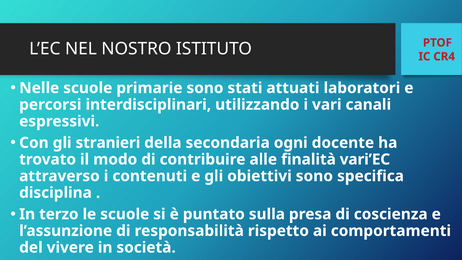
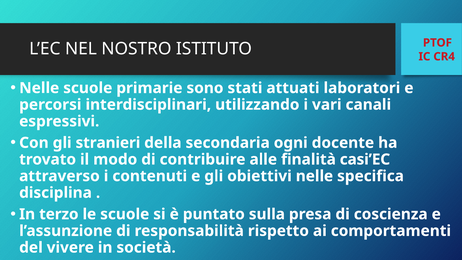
vari’EC: vari’EC -> casi’EC (365, 159)
obiettivi sono: sono -> nelle (314, 176)
